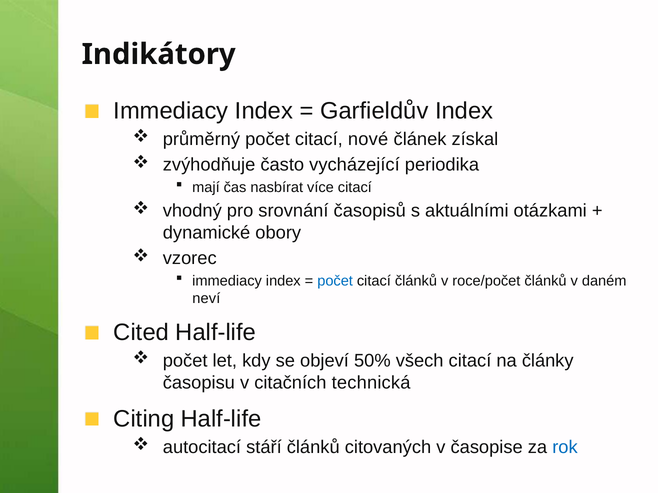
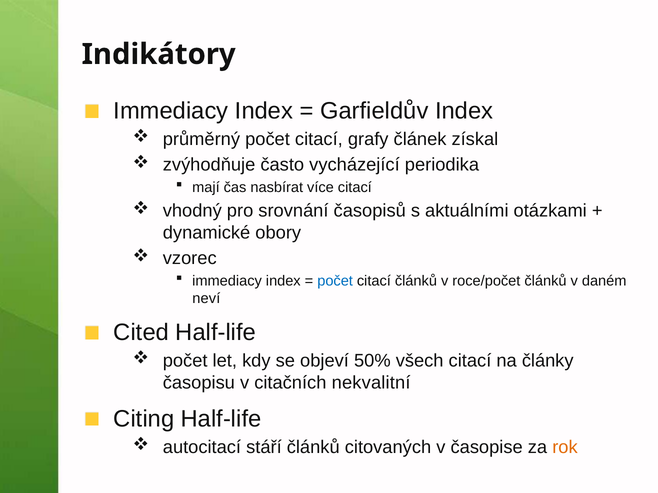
nové: nové -> grafy (368, 140)
technická: technická -> nekvalitní (371, 383)
rok colour: blue -> orange (565, 448)
